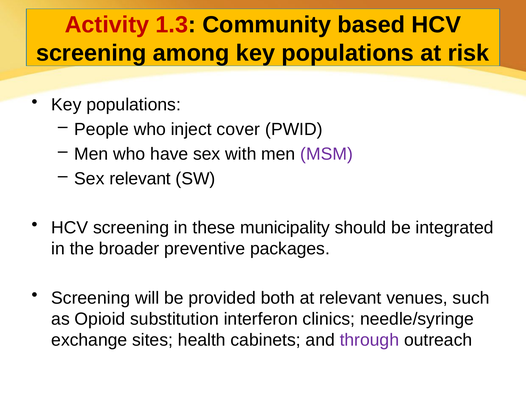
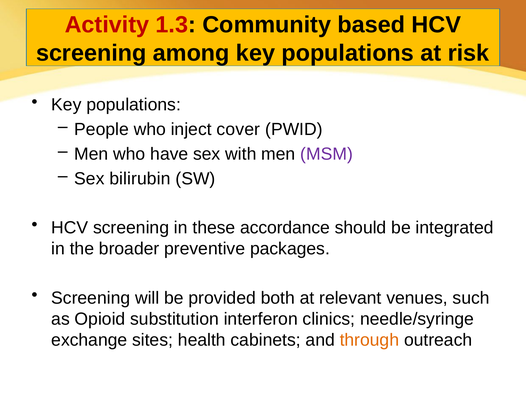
Sex relevant: relevant -> bilirubin (140, 178)
municipality: municipality -> accordance (285, 227)
through colour: purple -> orange (369, 340)
